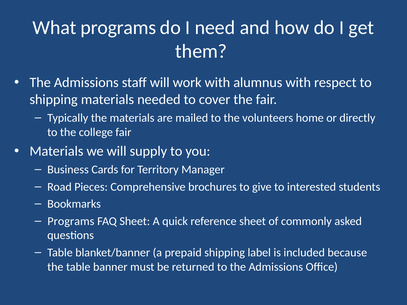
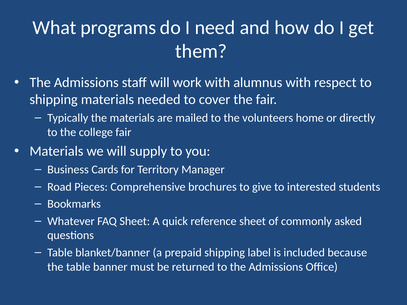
Programs: Programs -> Whatever (71, 221)
